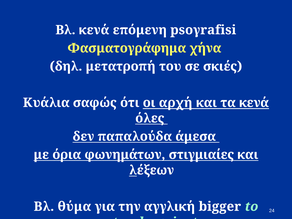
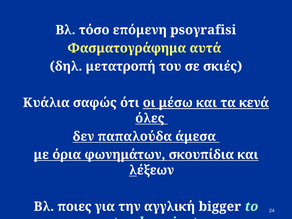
Βλ κενά: κενά -> τόσο (94, 30)
χήνα: χήνα -> αυτά (205, 48)
αρχή: αρχή -> μέσω (176, 103)
στιγμιαίες: στιγμιαίες -> σκουπίδια (201, 155)
θύμα: θύμα -> ποιες (75, 207)
